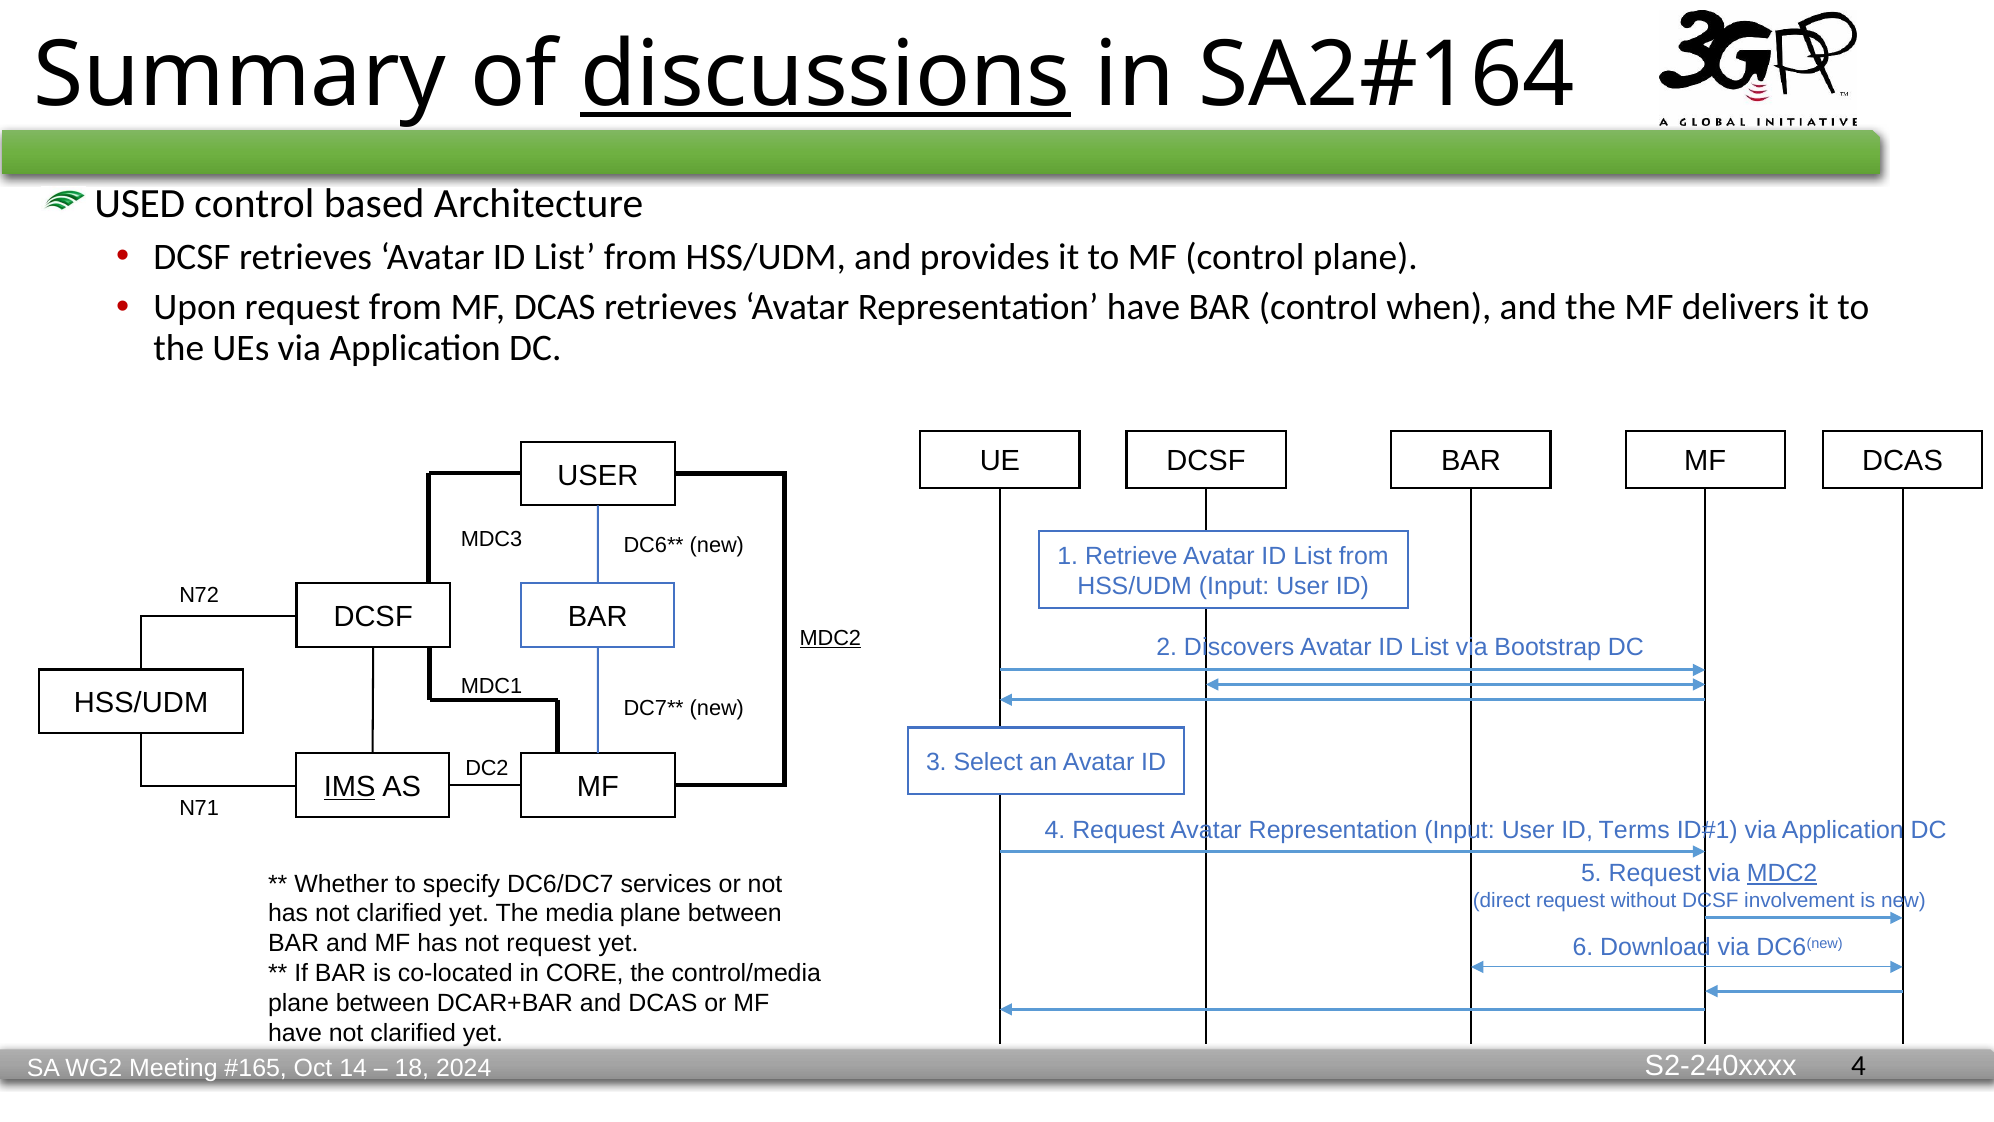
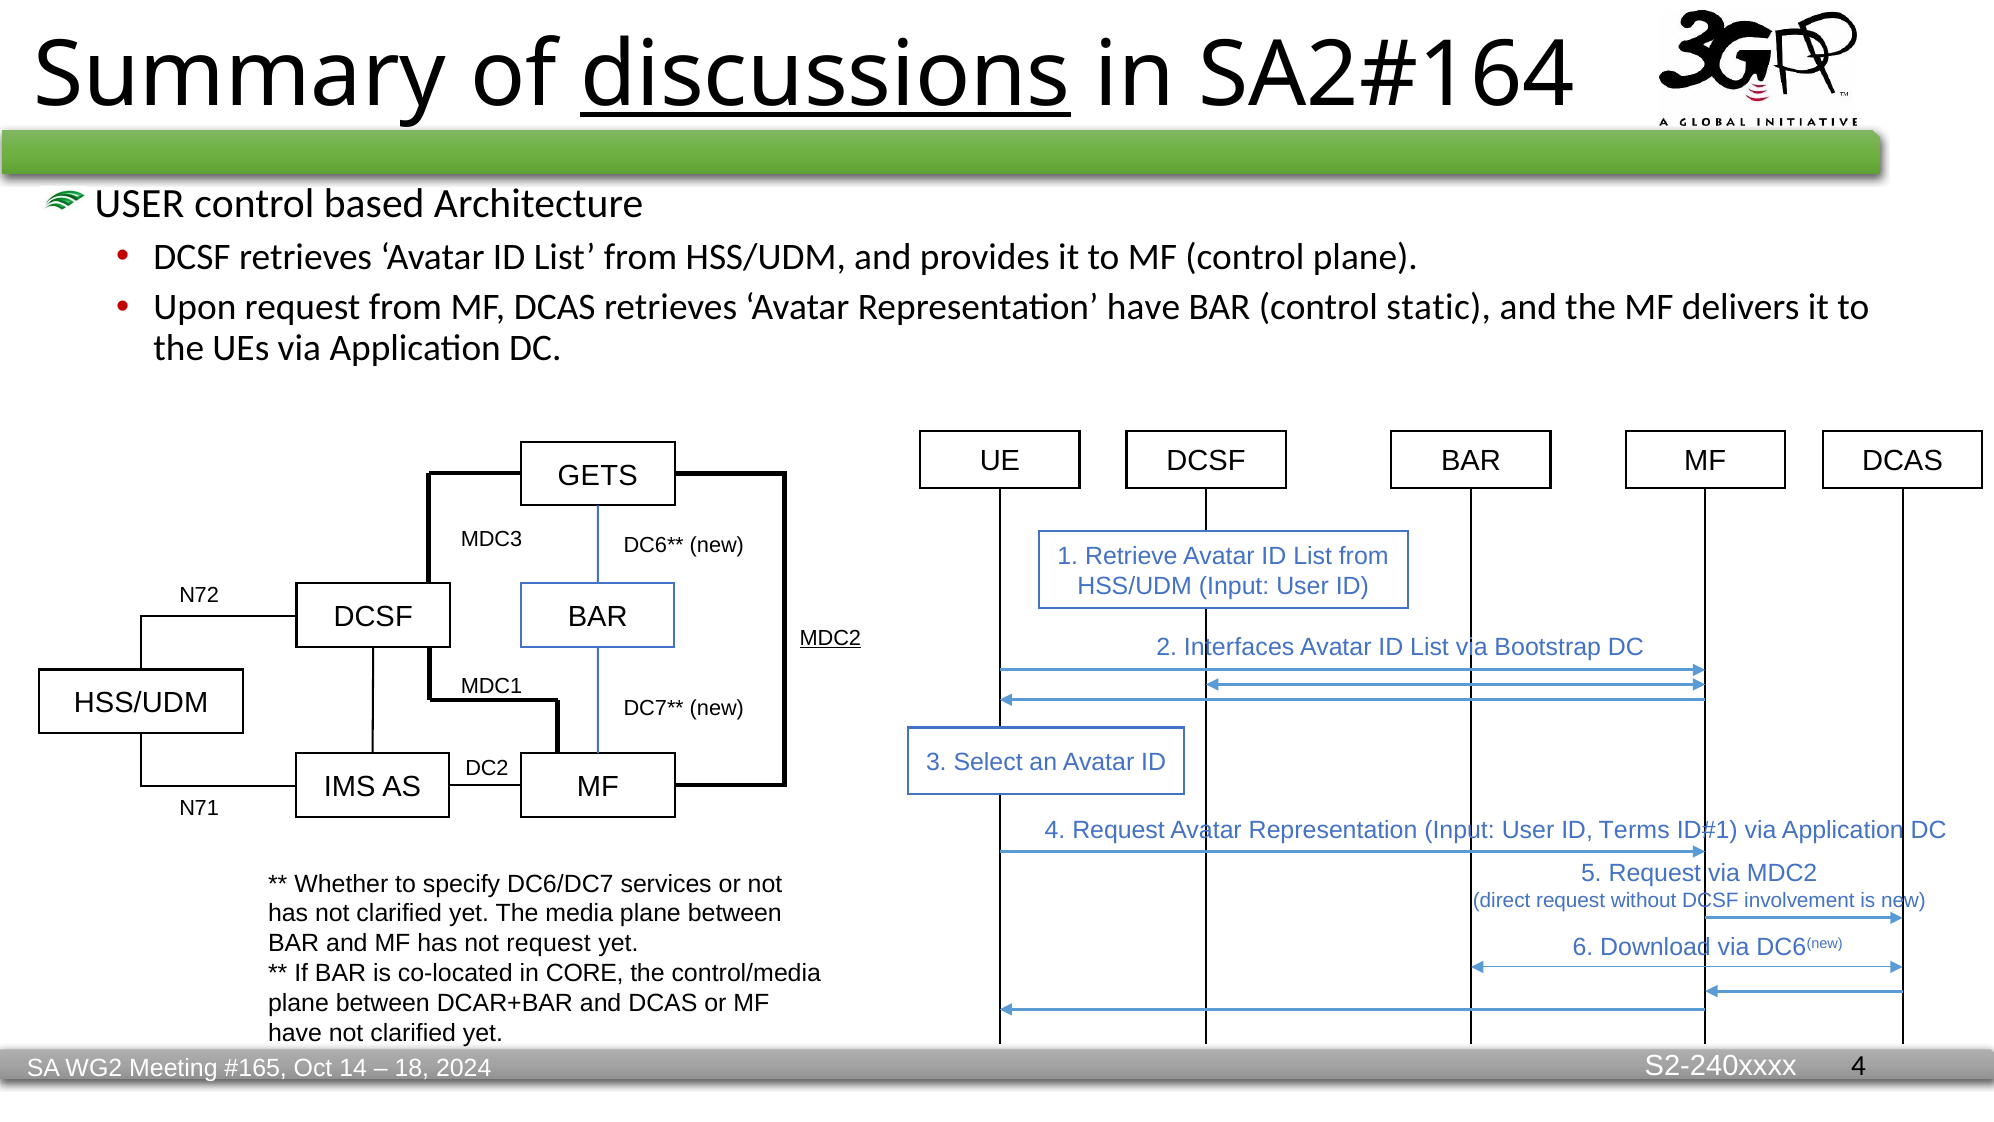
USED: USED -> USER (140, 204)
when: when -> static (1439, 307)
USER: USER -> GETS (598, 476)
Discovers: Discovers -> Interfaces (1239, 647)
IMS underline: present -> none (350, 787)
MDC2 underline: present -> none (1782, 873)
